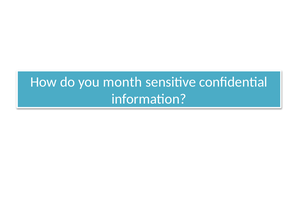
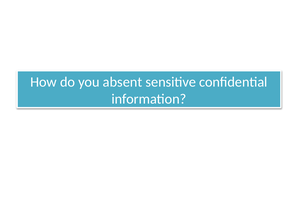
month: month -> absent (123, 82)
